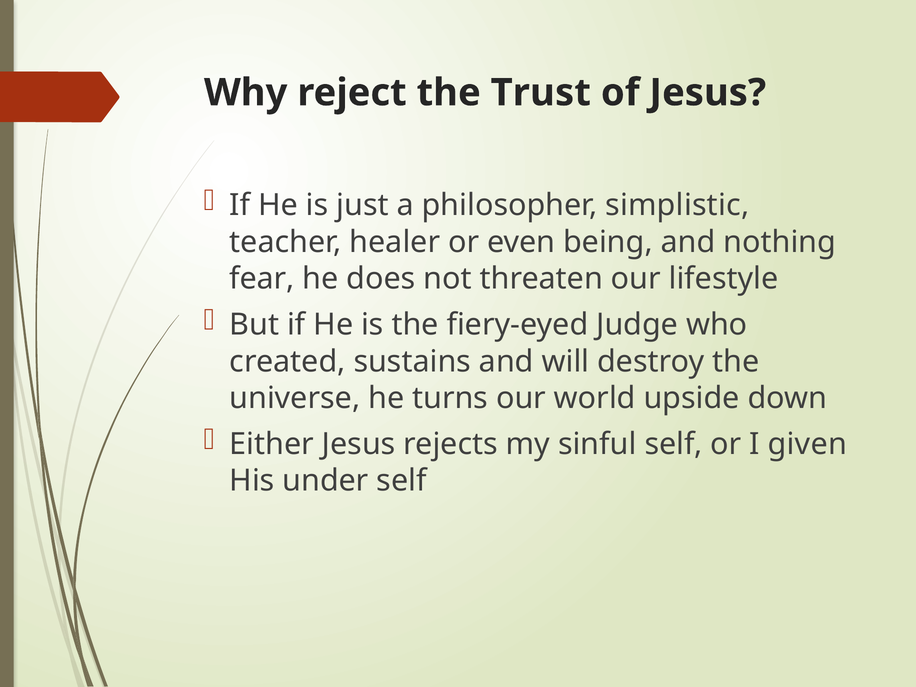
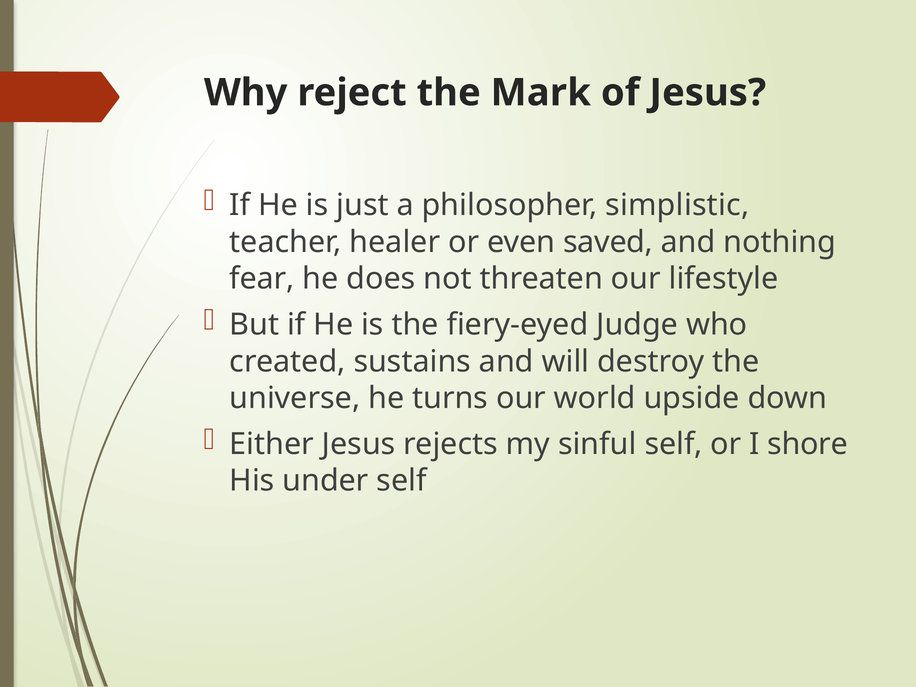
Trust: Trust -> Mark (541, 93)
being: being -> saved (608, 242)
given: given -> shore (808, 444)
